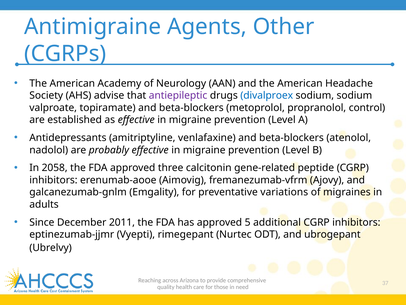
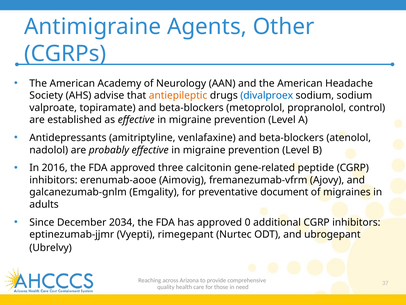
antiepileptic colour: purple -> orange (178, 95)
2058: 2058 -> 2016 (55, 168)
variations: variations -> document (284, 192)
2011: 2011 -> 2034 (122, 222)
5: 5 -> 0 (248, 222)
